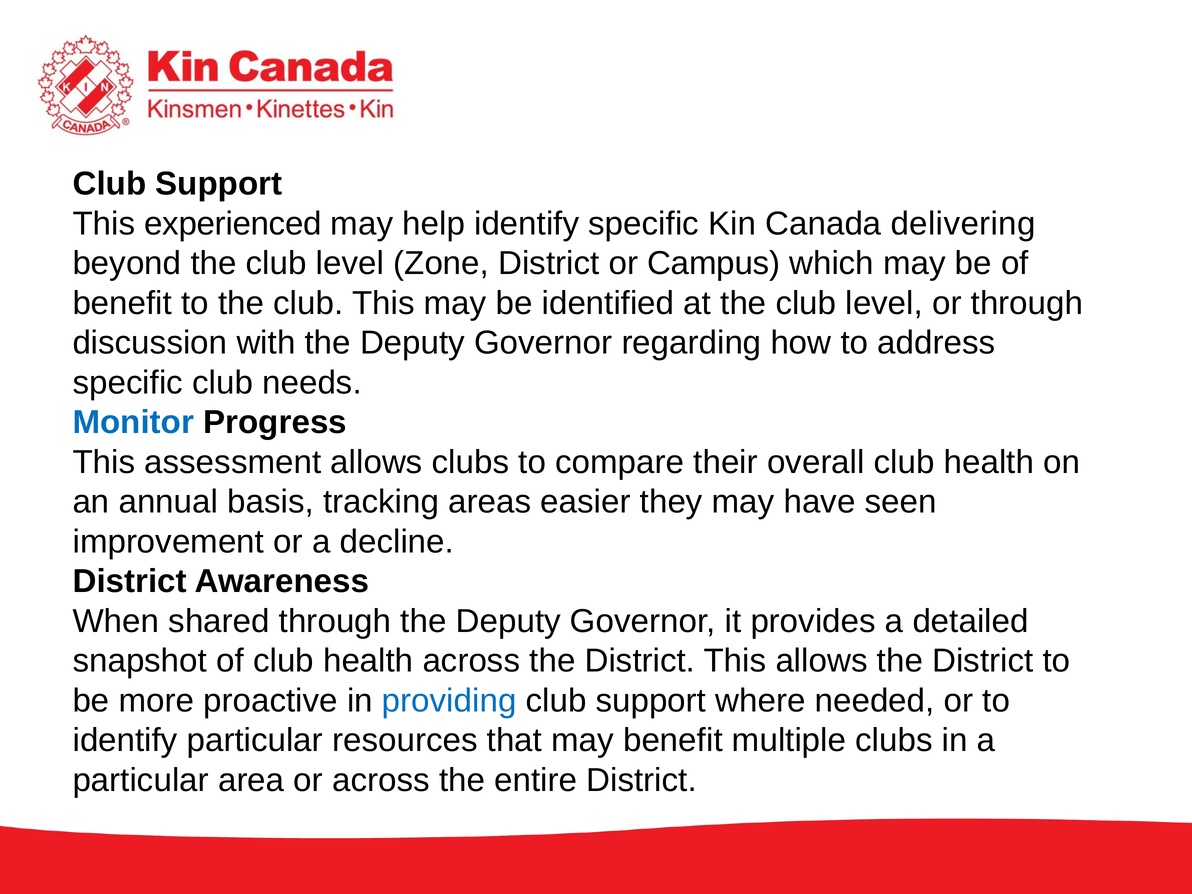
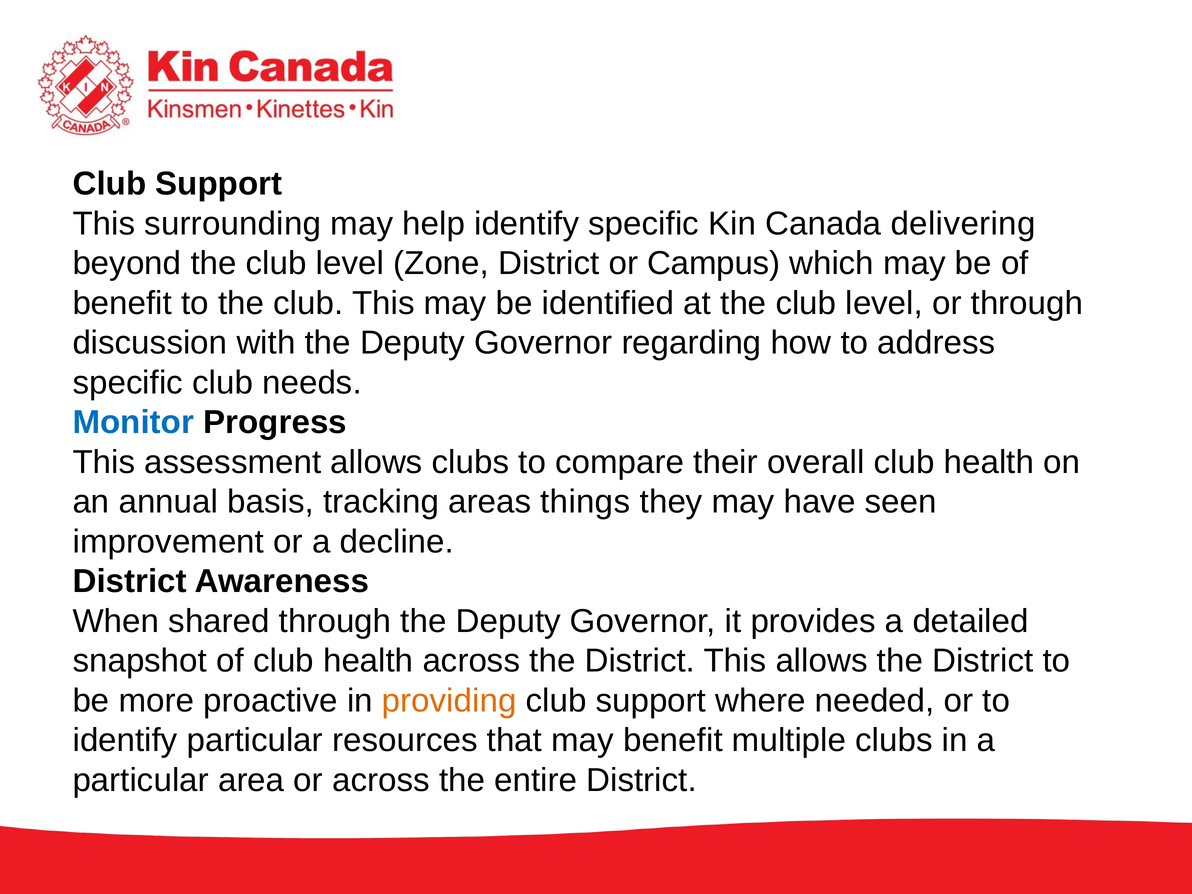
experienced: experienced -> surrounding (233, 224)
easier: easier -> things (585, 502)
providing colour: blue -> orange (449, 701)
